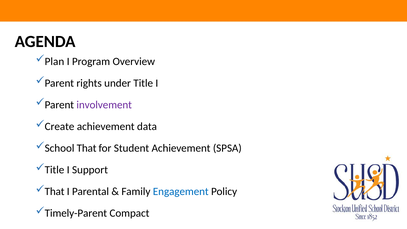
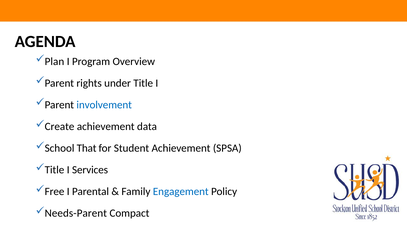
involvement colour: purple -> blue (104, 105)
Support: Support -> Services (90, 170)
That: That -> Free (55, 192)
Timely-Parent: Timely-Parent -> Needs-Parent (76, 213)
